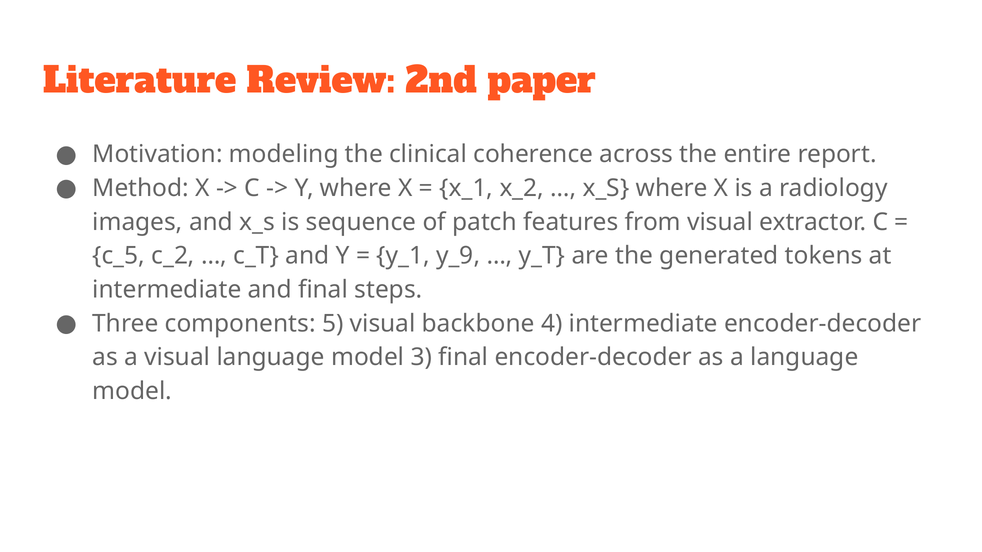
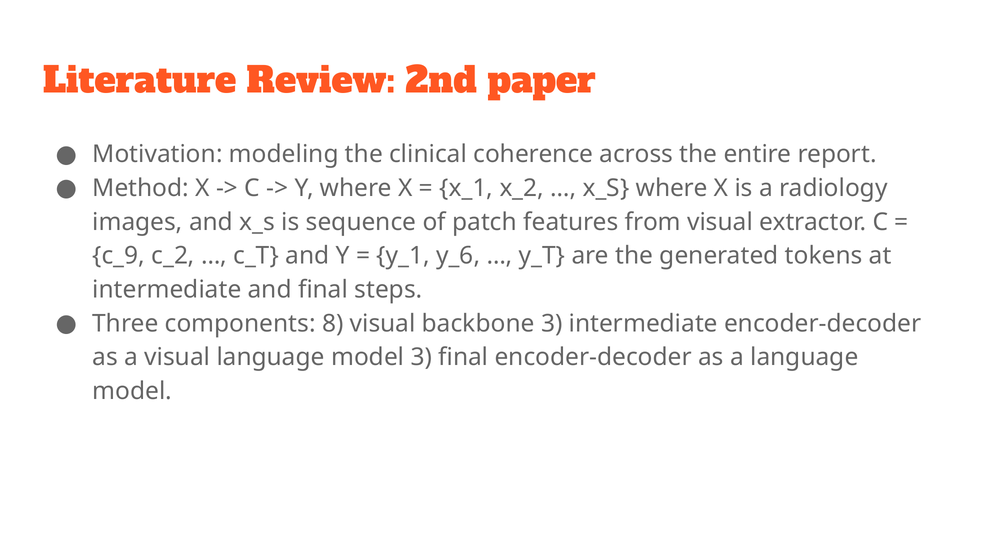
c_5: c_5 -> c_9 (119, 256)
y_9: y_9 -> y_6 (458, 256)
5: 5 -> 8 (333, 324)
backbone 4: 4 -> 3 (552, 324)
